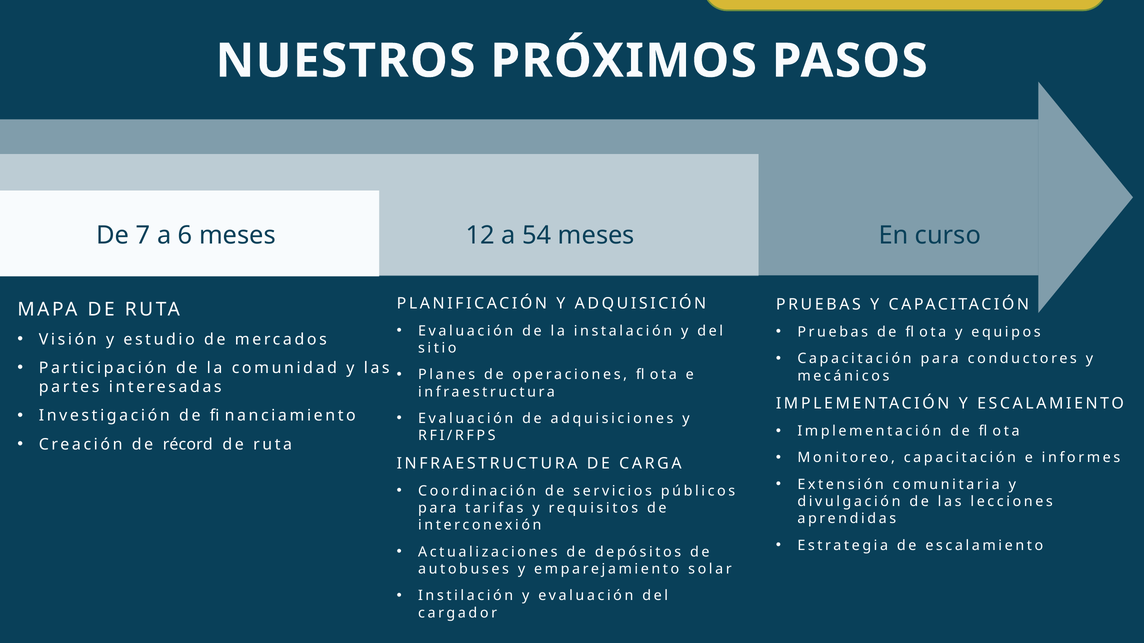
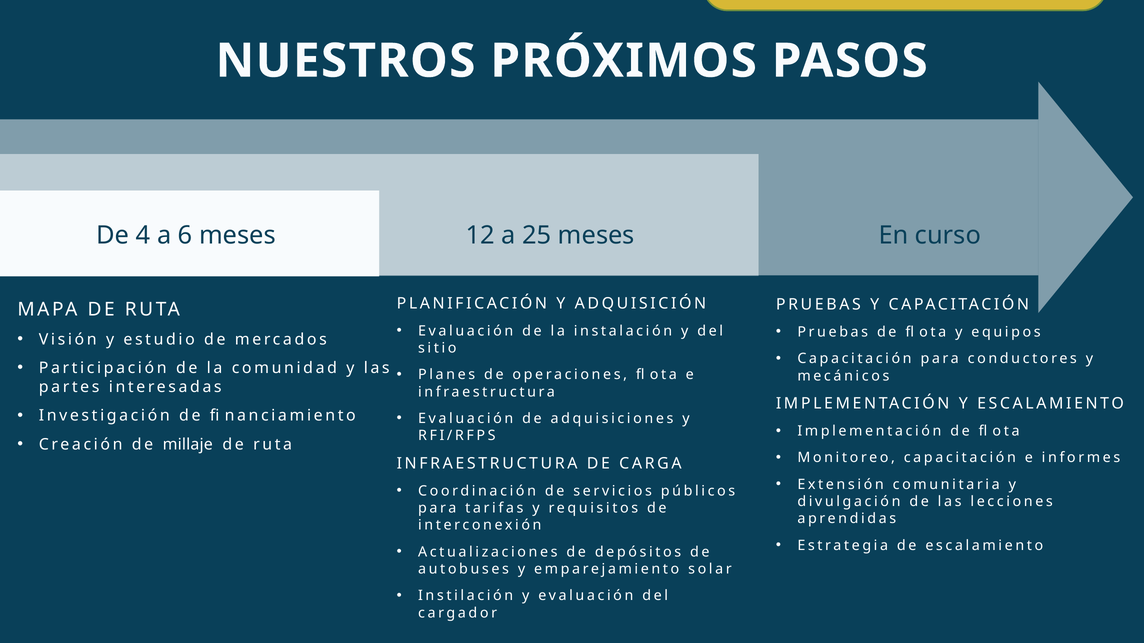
7: 7 -> 4 (143, 235)
54: 54 -> 25 (537, 236)
récord: récord -> millaje (188, 445)
